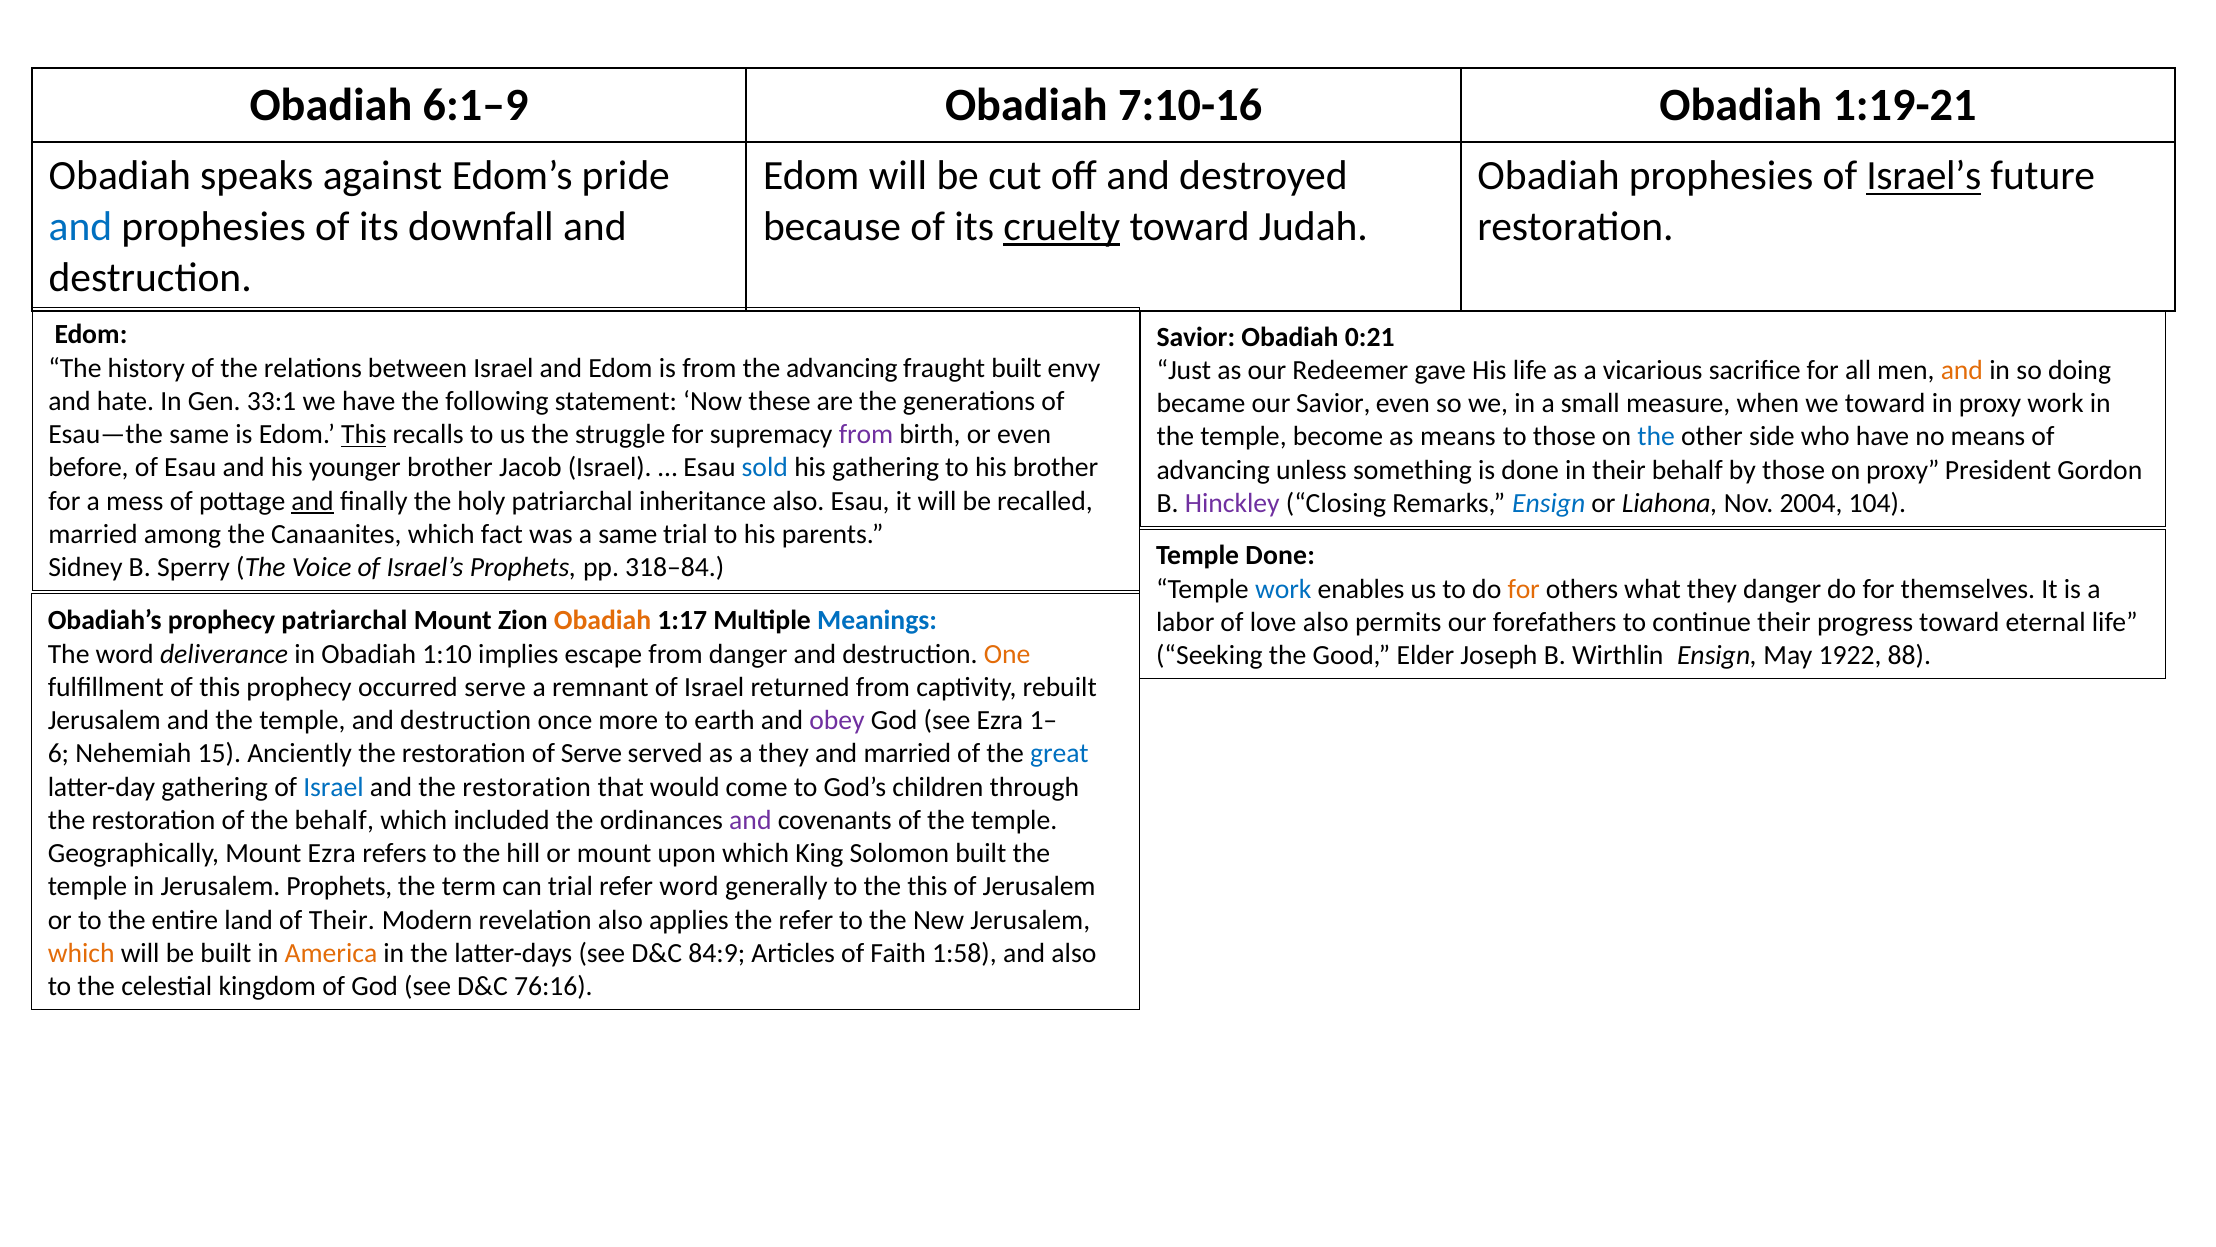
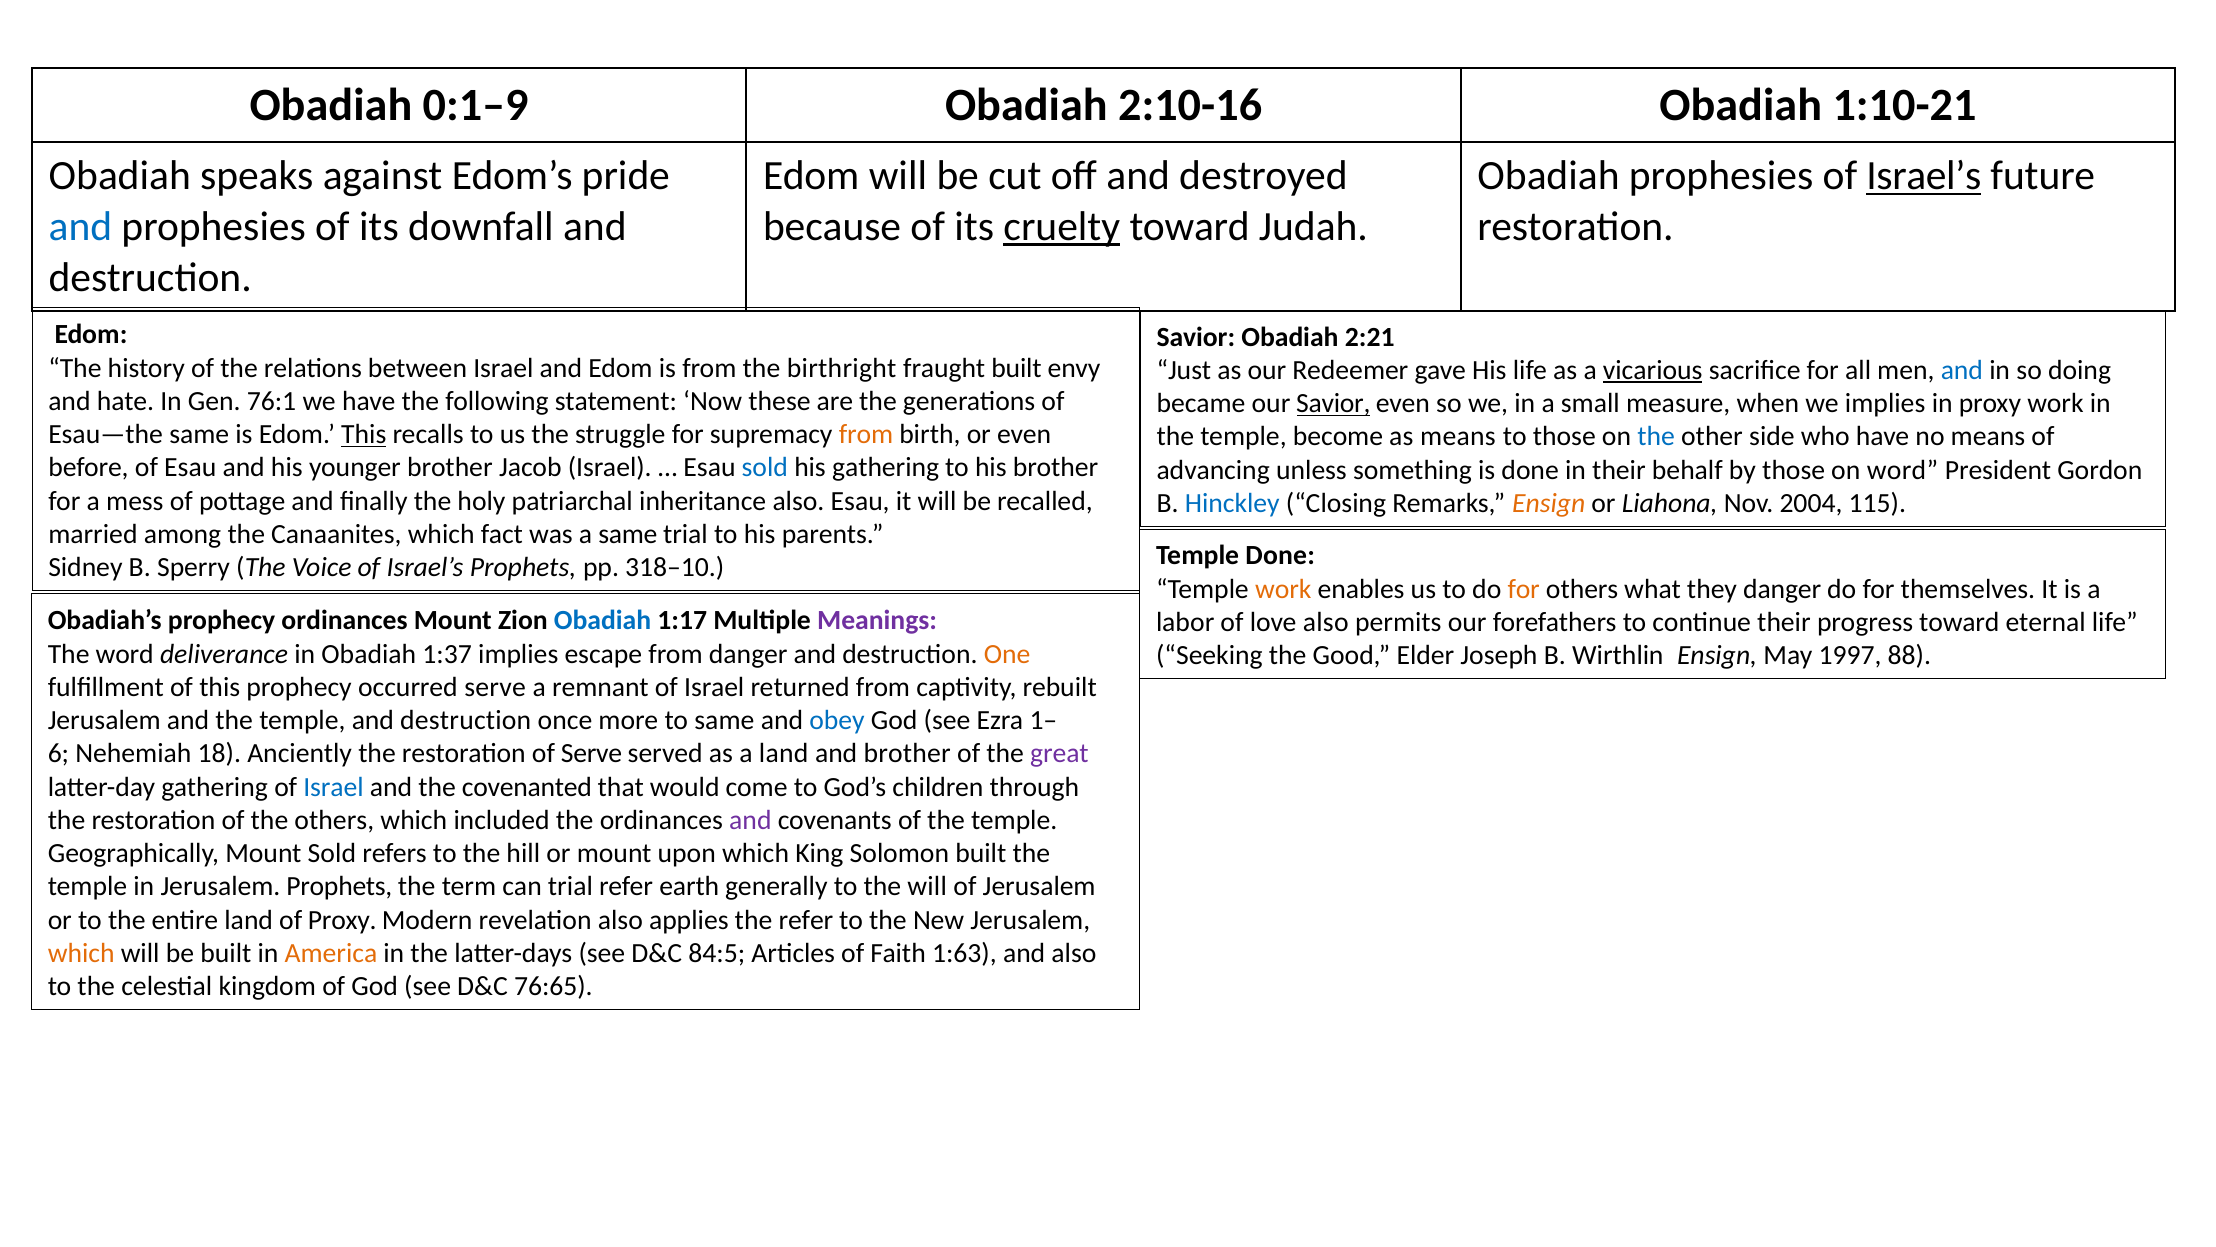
6:1–9: 6:1–9 -> 0:1–9 (476, 106)
7:10-16: 7:10-16 -> 2:10-16 (1190, 106)
1:19-21: 1:19-21 -> 1:10-21 (1905, 106)
0:21: 0:21 -> 2:21 (1370, 337)
the advancing: advancing -> birthright (842, 368)
vicarious underline: none -> present (1653, 370)
and colour: orange -> blue (1962, 370)
33:1: 33:1 -> 76:1 (272, 401)
Savior underline: none -> present (1333, 403)
we toward: toward -> implies (1885, 403)
from colour: purple -> orange (866, 434)
on proxy: proxy -> word (1902, 470)
and underline: present -> none (313, 501)
Hinckley colour: purple -> blue (1232, 503)
Ensign colour: blue -> orange (1549, 503)
104: 104 -> 115 (1877, 503)
318–84: 318–84 -> 318–10 (675, 567)
work colour: blue -> orange (1283, 589)
prophecy patriarchal: patriarchal -> ordinances (345, 620)
Obadiah colour: orange -> blue (603, 620)
Meanings colour: blue -> purple (877, 620)
1:10: 1:10 -> 1:37 (447, 654)
1922: 1922 -> 1997 (1850, 655)
to earth: earth -> same (724, 720)
obey colour: purple -> blue (837, 720)
15: 15 -> 18 (219, 753)
a they: they -> land (784, 753)
and married: married -> brother (907, 753)
great colour: blue -> purple (1059, 753)
and the restoration: restoration -> covenanted (527, 787)
the behalf: behalf -> others (334, 820)
Mount Ezra: Ezra -> Sold (332, 853)
refer word: word -> earth (689, 886)
the this: this -> will (927, 886)
of Their: Their -> Proxy (342, 920)
84:9: 84:9 -> 84:5 (717, 953)
1:58: 1:58 -> 1:63 (964, 953)
76:16: 76:16 -> 76:65 (553, 986)
